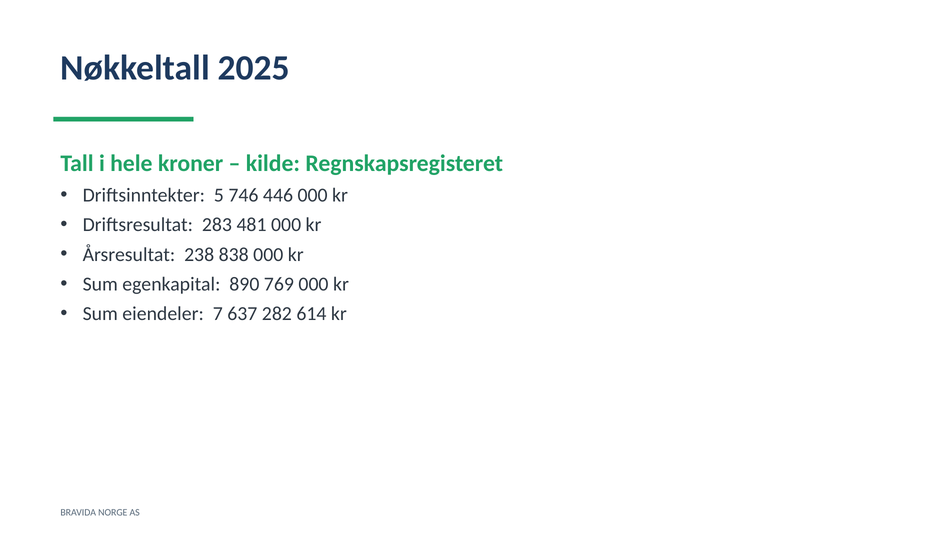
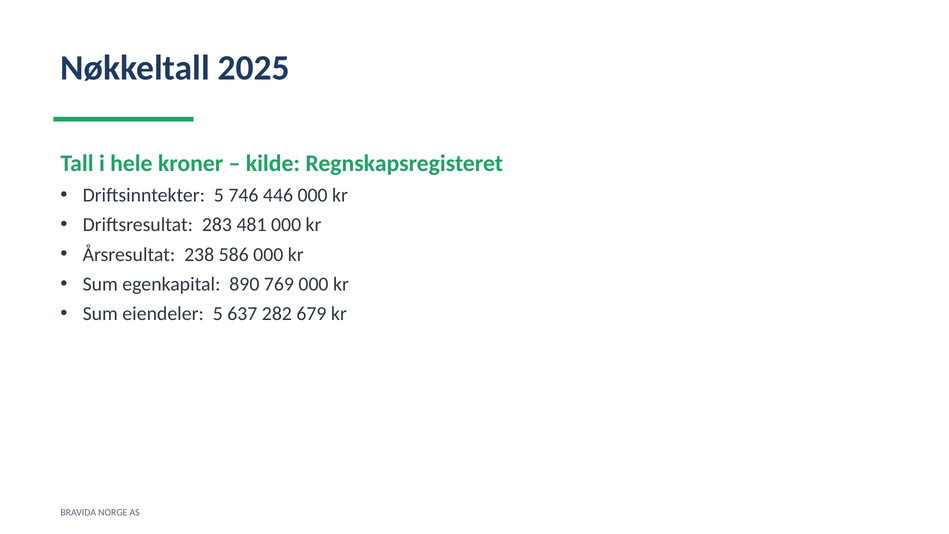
838: 838 -> 586 (234, 254)
eiendeler 7: 7 -> 5 (218, 314)
614: 614 -> 679 (311, 314)
